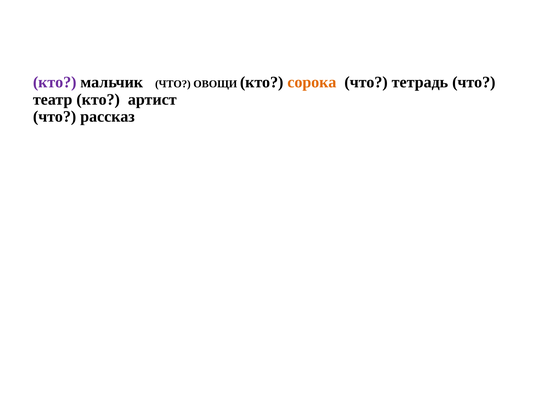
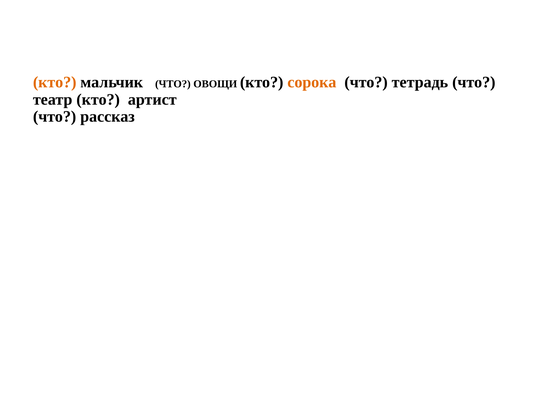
кто colour: purple -> orange (55, 82)
